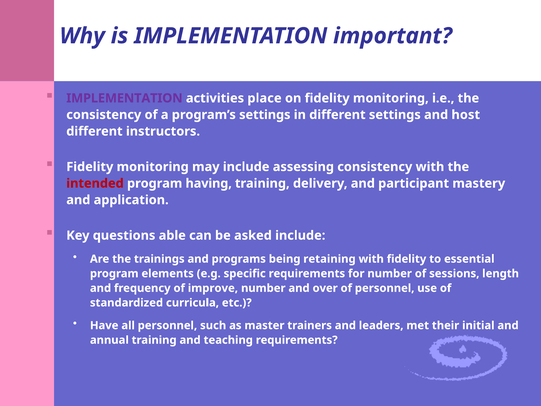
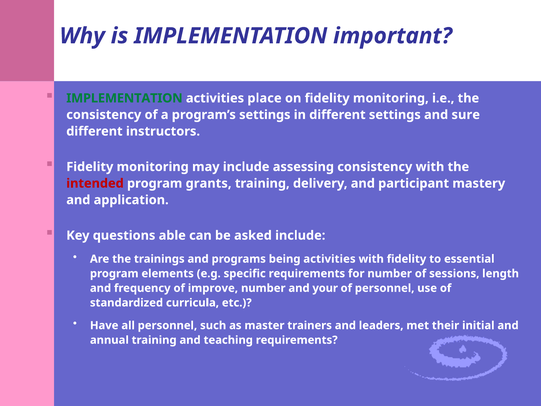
IMPLEMENTATION colour: purple -> green (124, 98)
host: host -> sure (466, 115)
having: having -> grants (209, 183)
being retaining: retaining -> activities (329, 259)
over: over -> your (325, 288)
